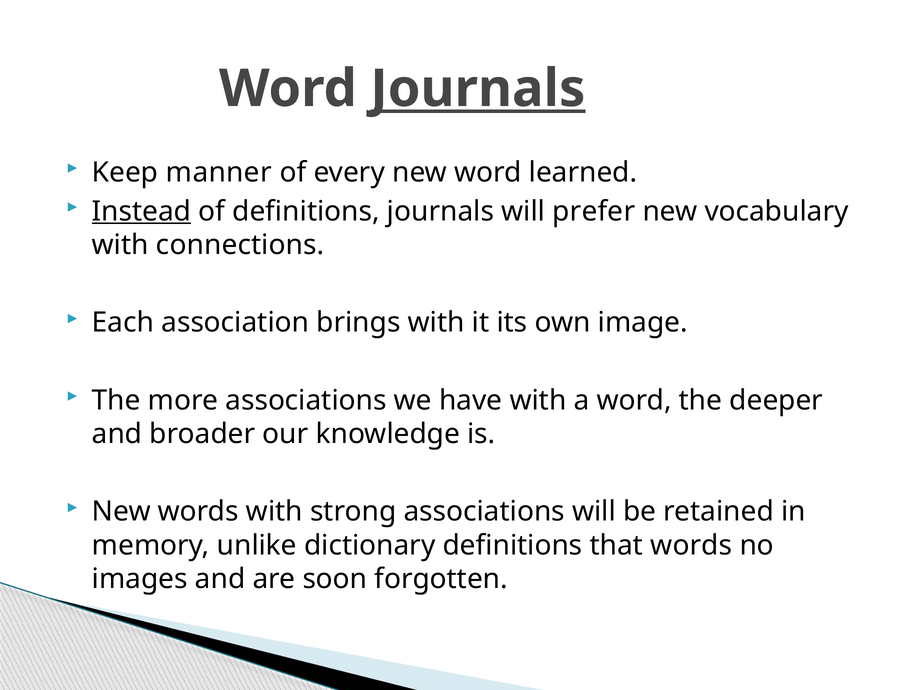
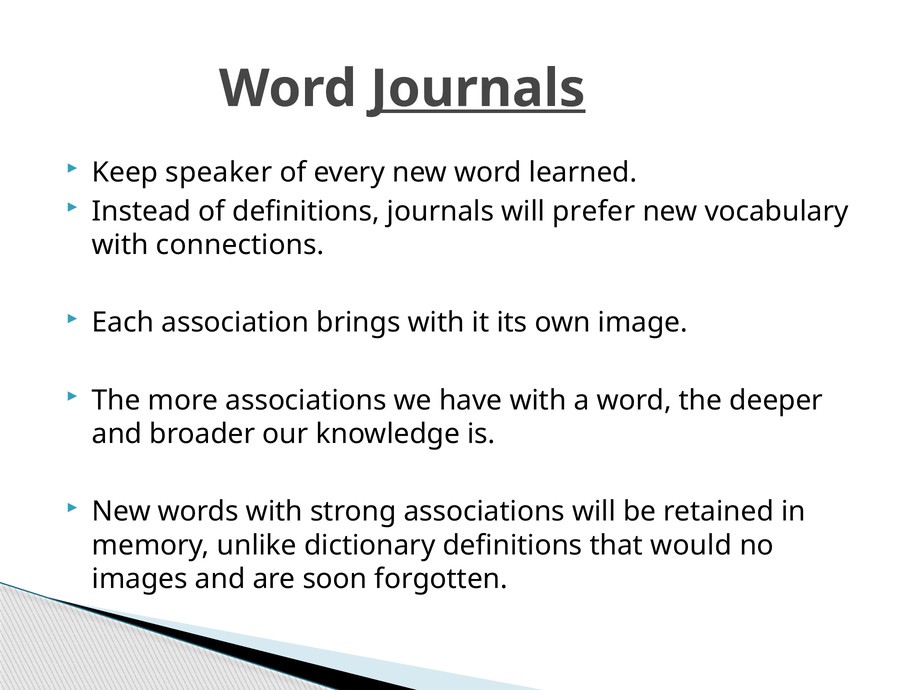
manner: manner -> speaker (219, 173)
Instead underline: present -> none (142, 211)
that words: words -> would (691, 546)
